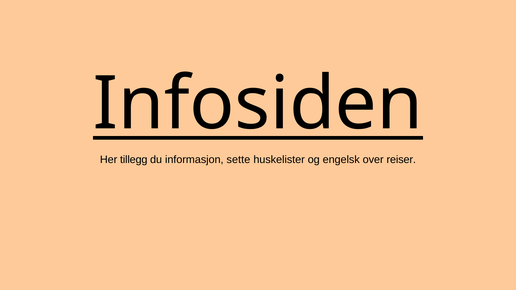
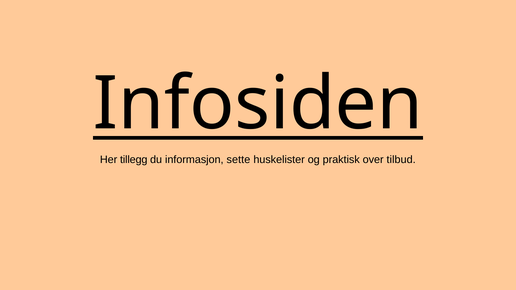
engelsk: engelsk -> praktisk (341, 160)
reiser: reiser -> tilbud (401, 160)
